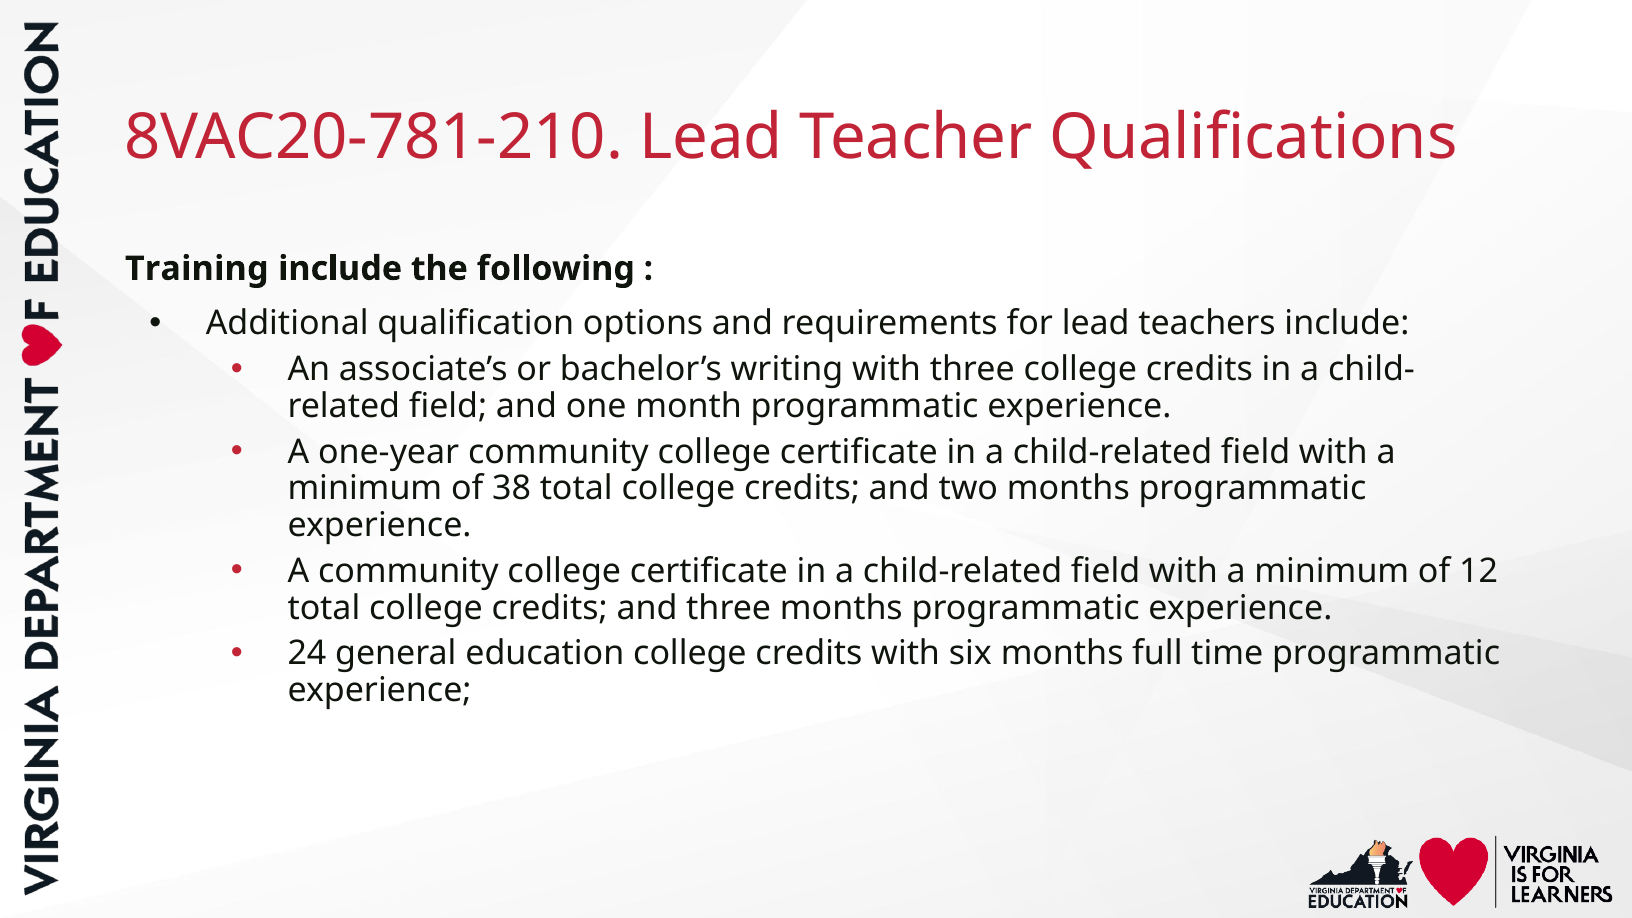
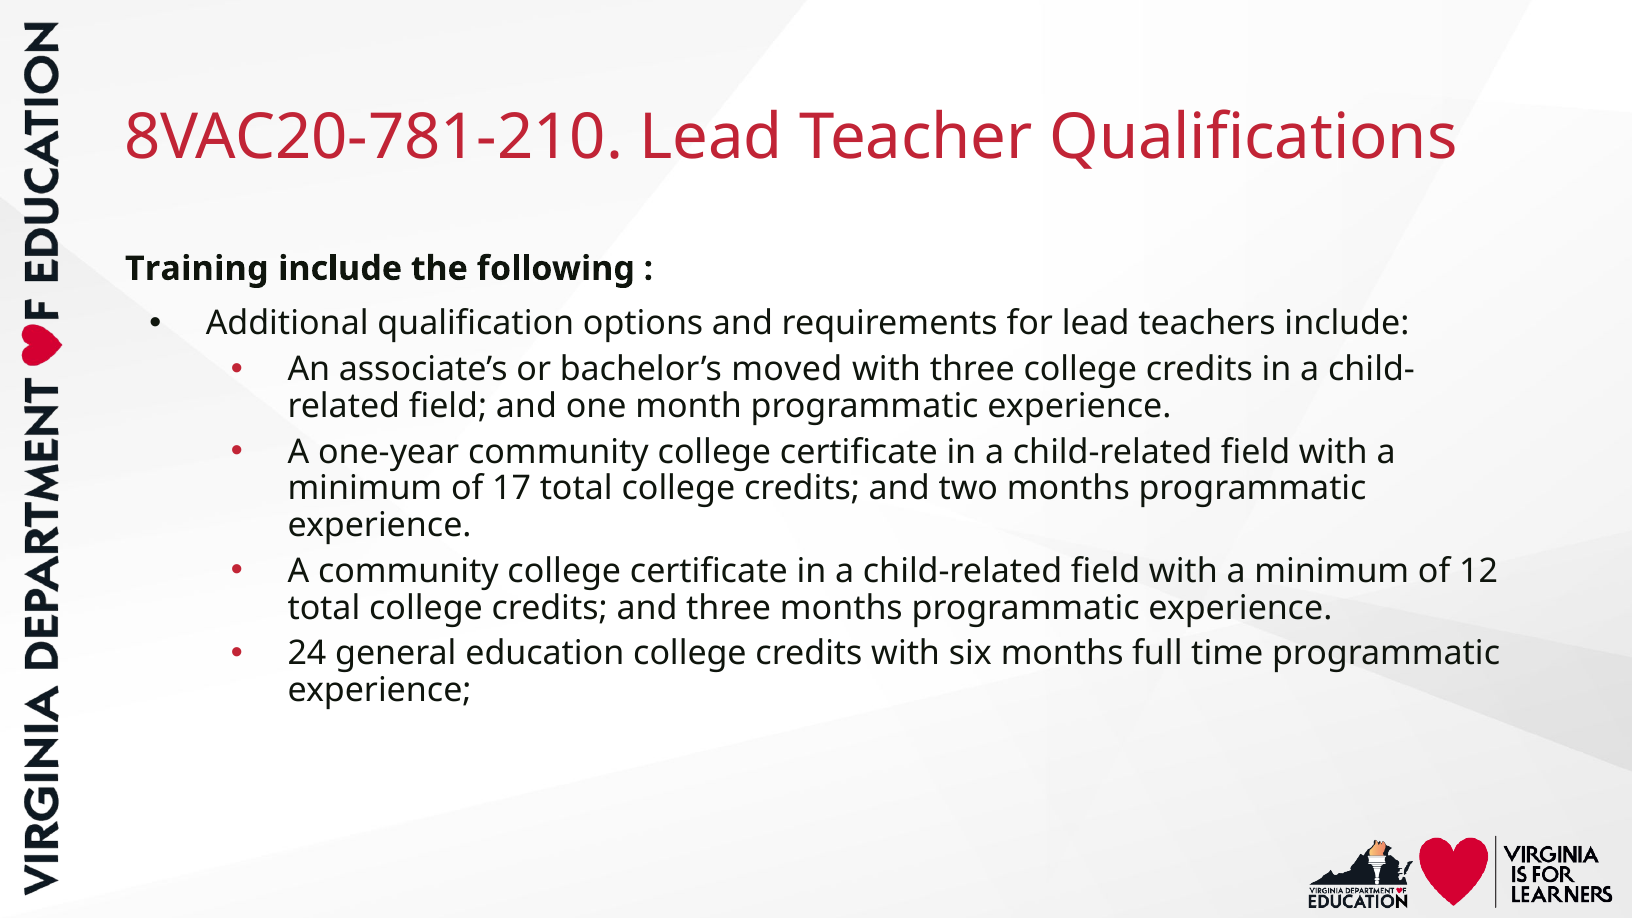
writing: writing -> moved (787, 369)
38: 38 -> 17 (512, 489)
